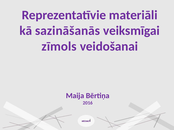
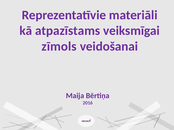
sazināšanās: sazināšanās -> atpazīstams (68, 31)
